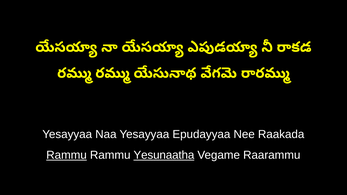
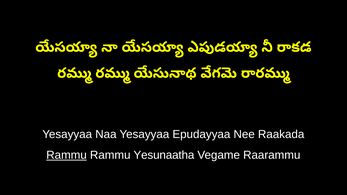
Yesunaatha underline: present -> none (164, 155)
